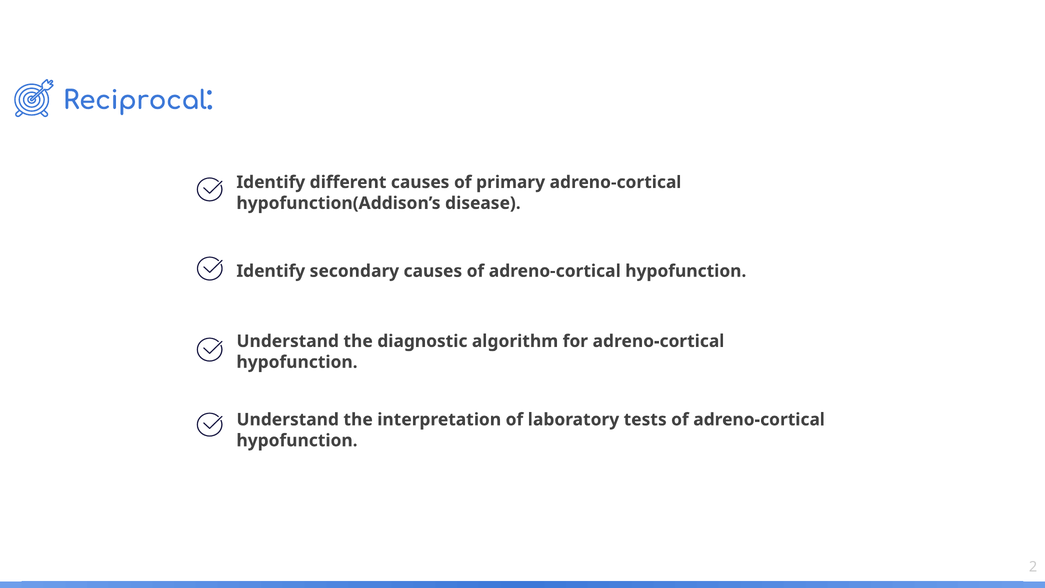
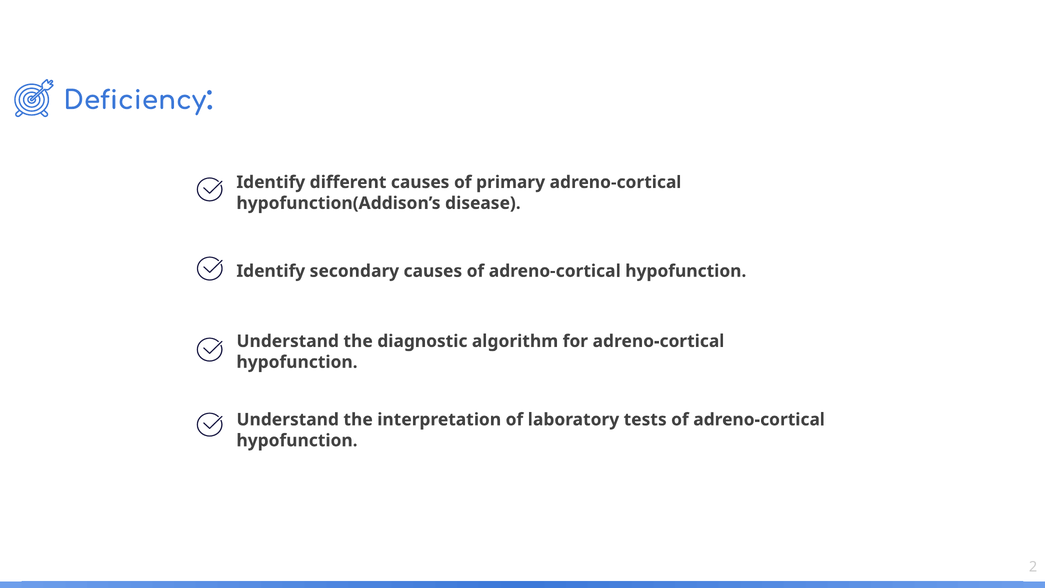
Reciprocal: Reciprocal -> Deficiency (135, 100)
